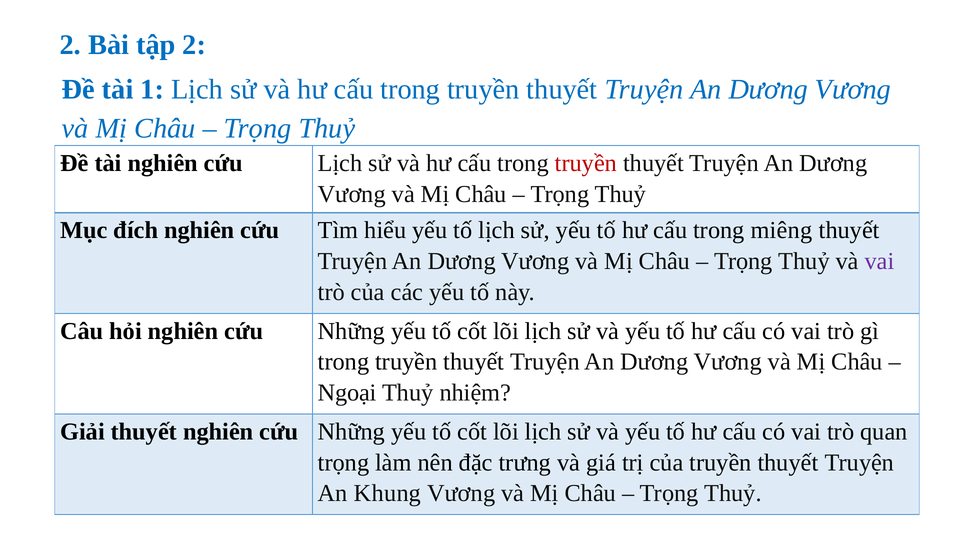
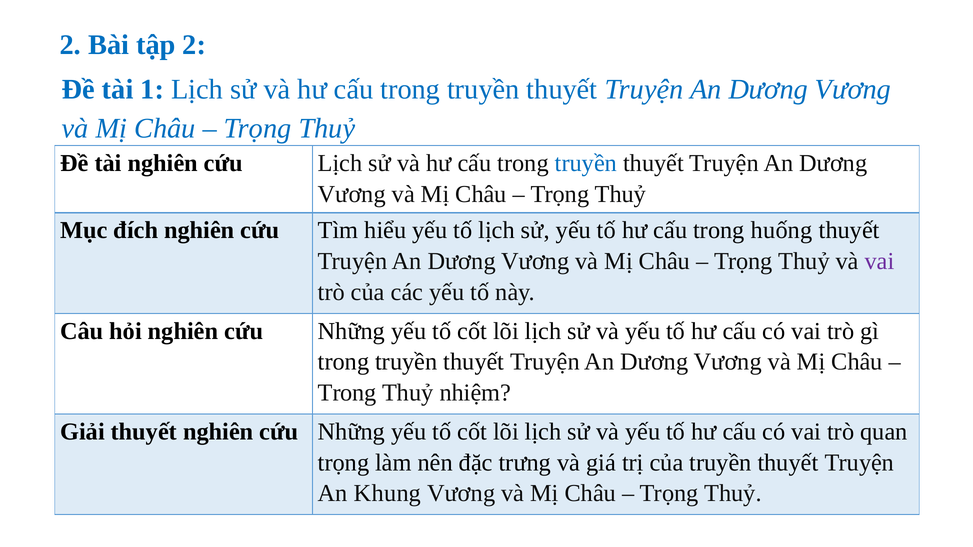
truyền colour: red -> blue (586, 163)
miêng: miêng -> huống (782, 231)
Ngoại: Ngoại -> Trong (347, 393)
